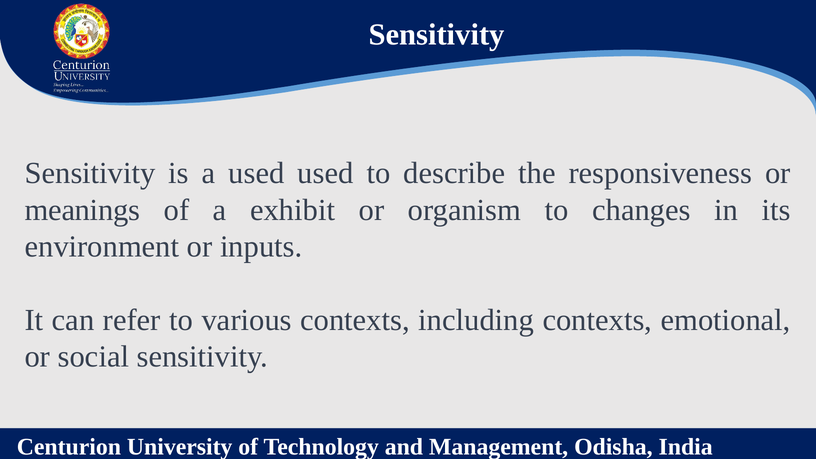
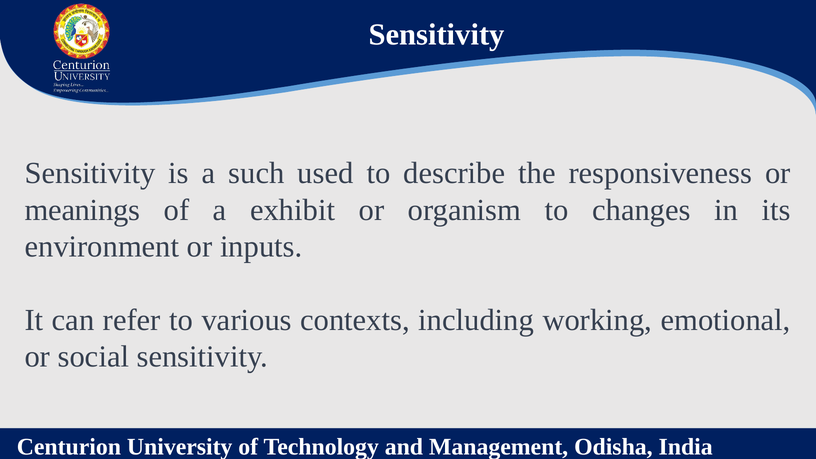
a used: used -> such (256, 173)
including contexts: contexts -> working (597, 320)
